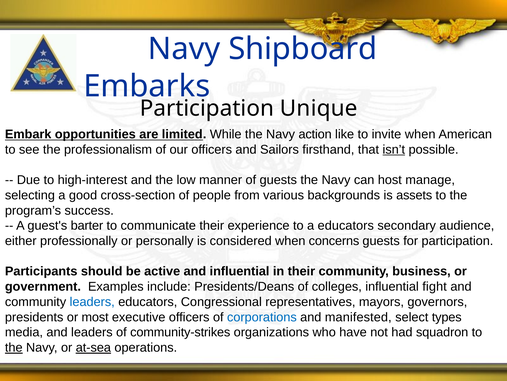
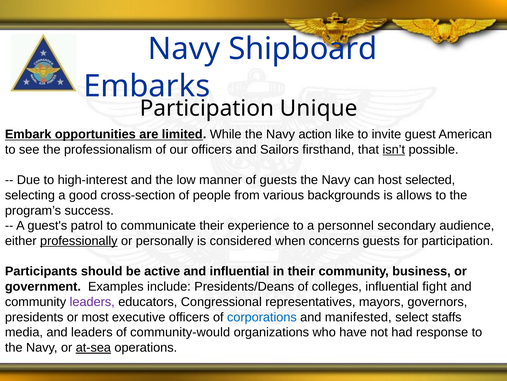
invite when: when -> guest (420, 134)
manage: manage -> selected (430, 180)
assets: assets -> allows (414, 195)
barter: barter -> patrol (87, 225)
a educators: educators -> personnel (346, 225)
professionally underline: none -> present (79, 241)
leaders colour: blue -> purple (92, 301)
types: types -> staffs (447, 317)
community-strikes: community-strikes -> community-would (180, 332)
squadron: squadron -> response (442, 332)
the underline: present -> none (14, 347)
